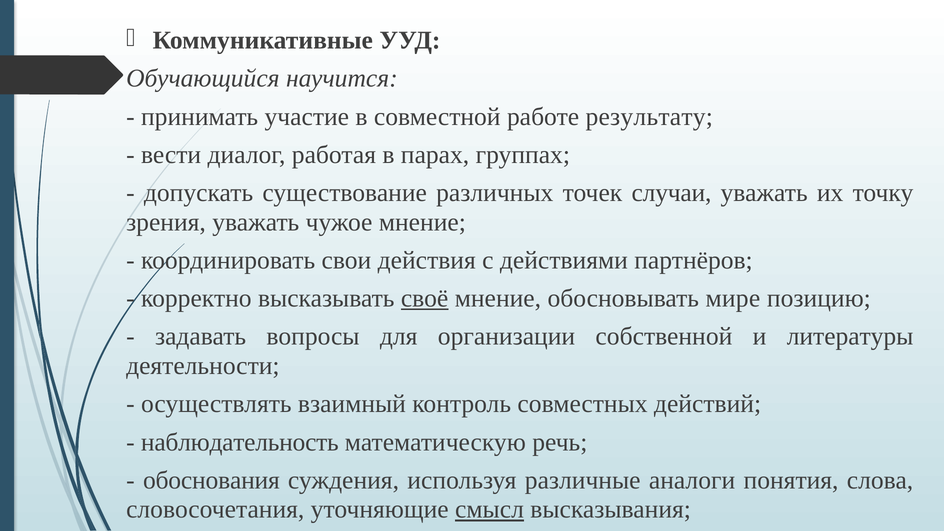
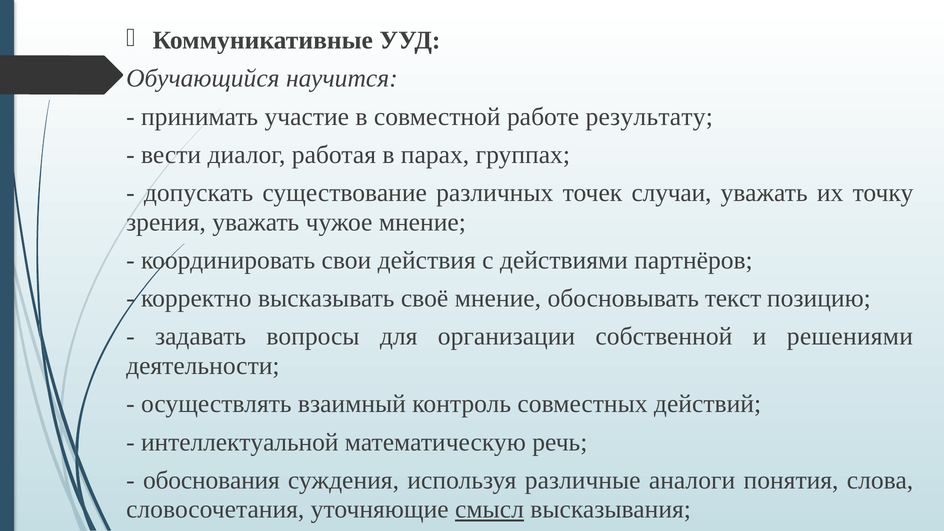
своё underline: present -> none (425, 298)
мире: мире -> текст (733, 298)
литературы: литературы -> решениями (850, 337)
наблюдательность: наблюдательность -> интеллектуальной (240, 442)
